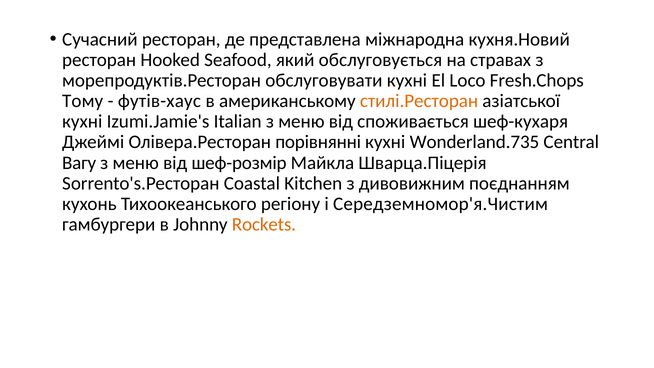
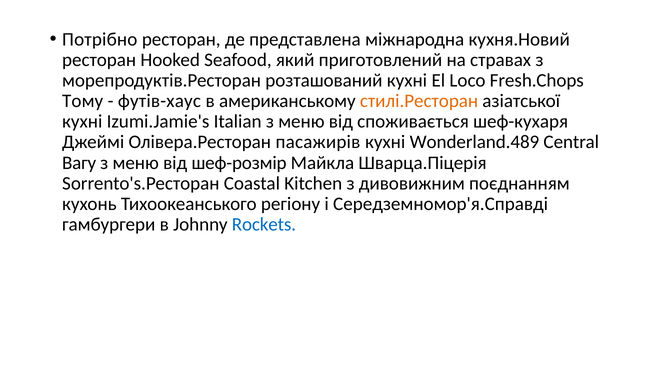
Сучасний: Сучасний -> Потрібно (100, 39)
обслуговується: обслуговується -> приготовлений (380, 60)
обслуговувати: обслуговувати -> розташований (324, 80)
порівнянні: порівнянні -> пасажирів (318, 142)
Wonderland.735: Wonderland.735 -> Wonderland.489 (474, 142)
Середземномор'я.Чистим: Середземномор'я.Чистим -> Середземномор'я.Справді (441, 204)
Rockets colour: orange -> blue (264, 224)
